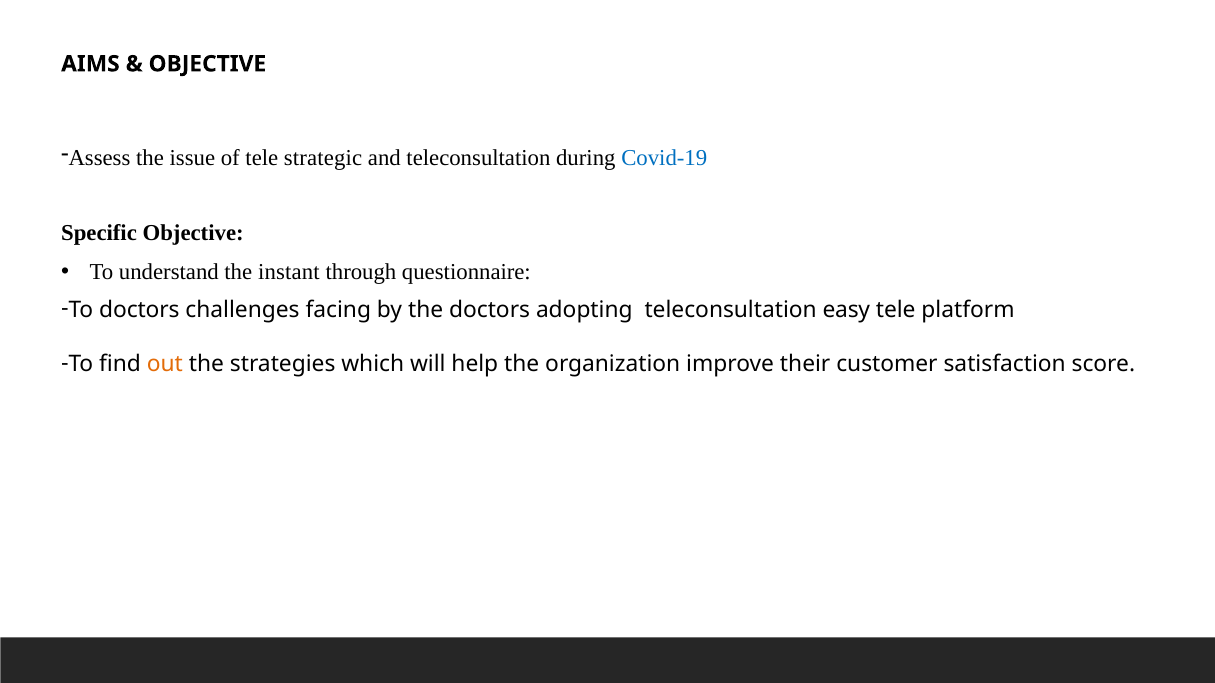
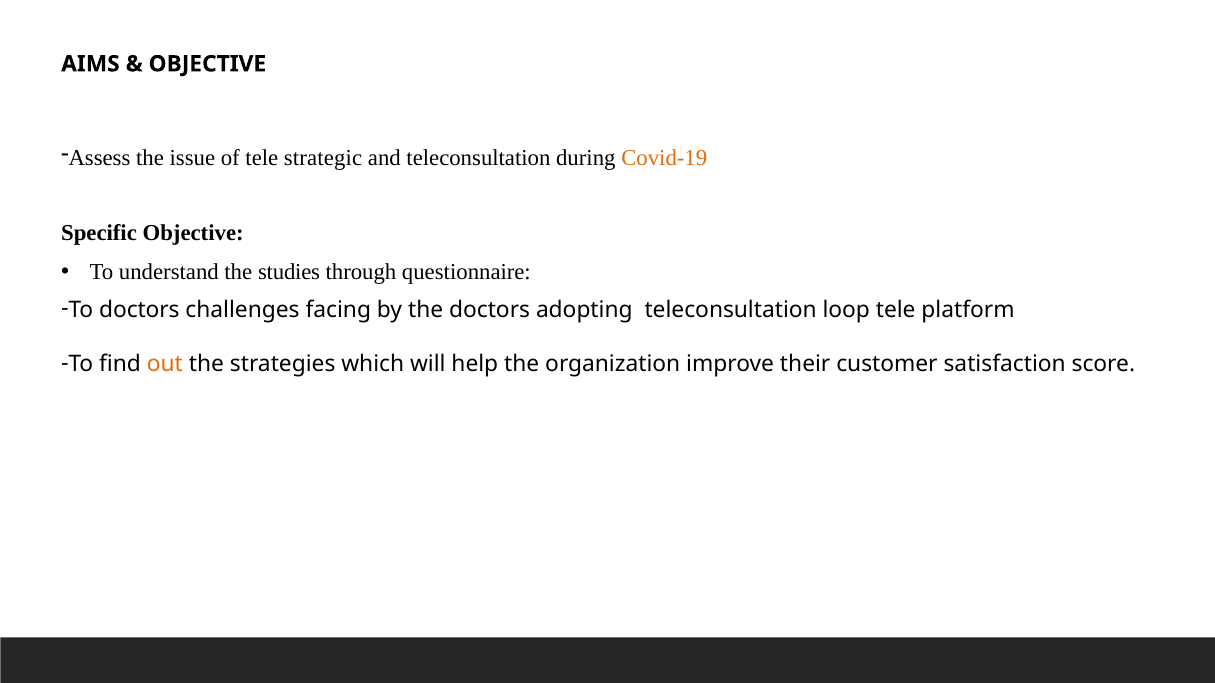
Covid-19 colour: blue -> orange (664, 158)
instant: instant -> studies (289, 272)
easy: easy -> loop (846, 310)
